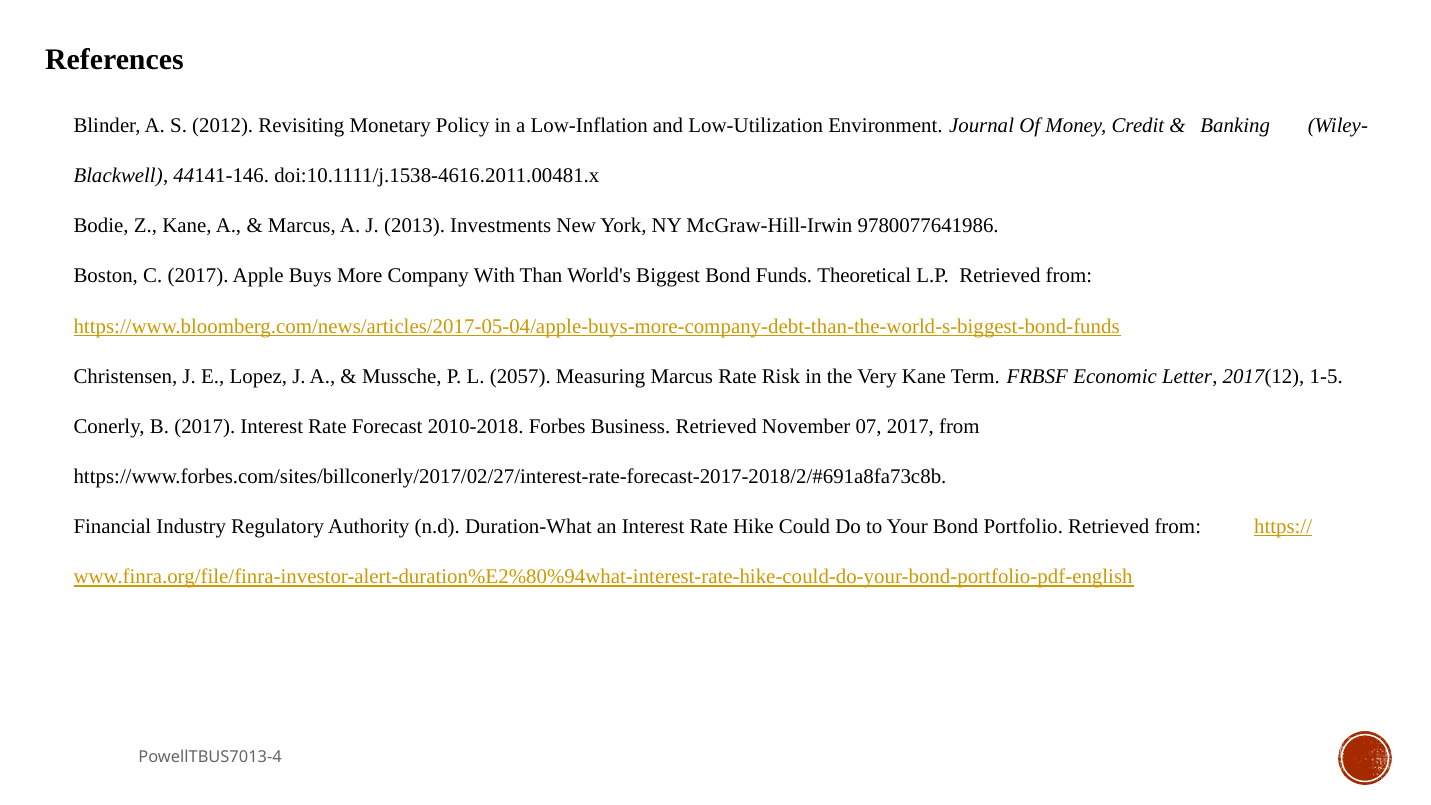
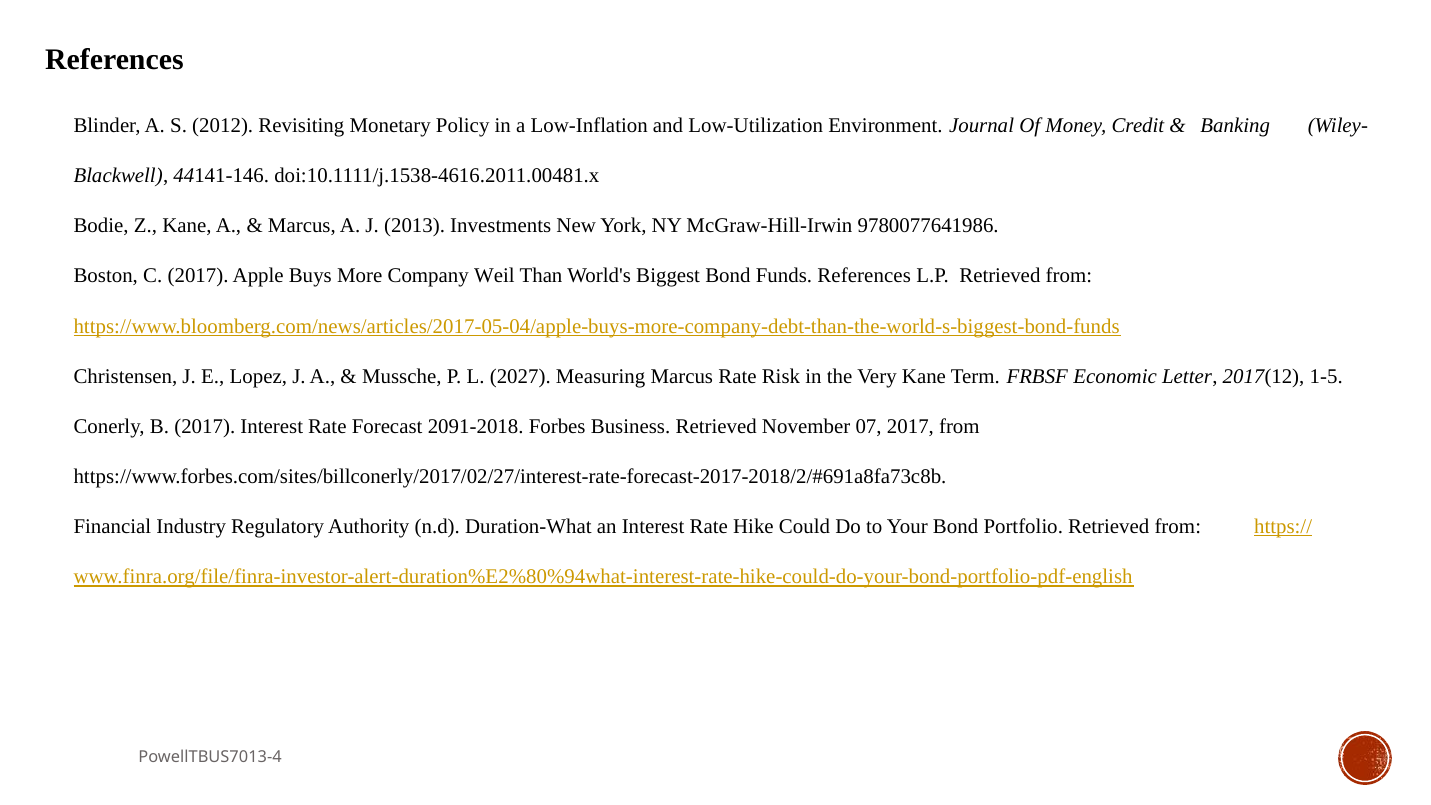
With: With -> Weil (494, 276)
Funds Theoretical: Theoretical -> References (864, 276)
2057: 2057 -> 2027 (520, 376)
2010-2018: 2010-2018 -> 2091-2018 (476, 426)
